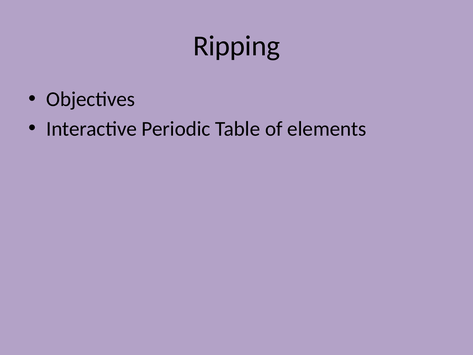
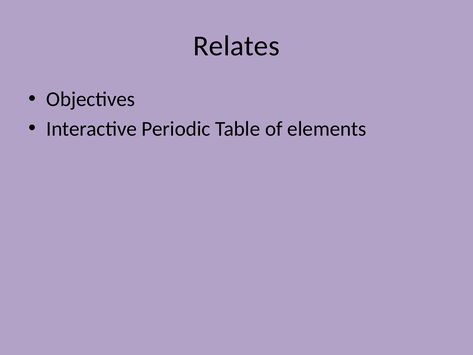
Ripping: Ripping -> Relates (236, 46)
